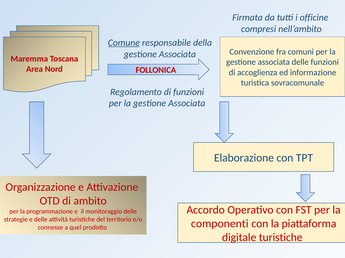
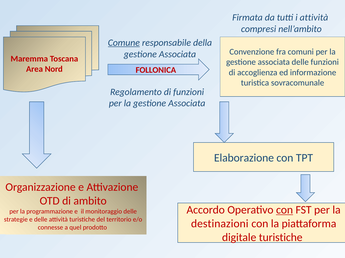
i officine: officine -> attività (314, 18)
con underline: none -> present (285, 210)
componenti: componenti -> destinazioni (220, 224)
